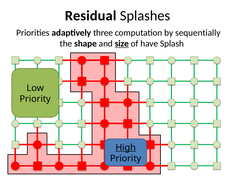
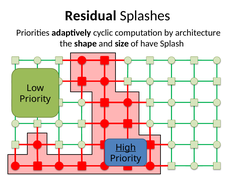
three: three -> cyclic (103, 33)
sequentially: sequentially -> architecture (198, 33)
size underline: present -> none (122, 44)
